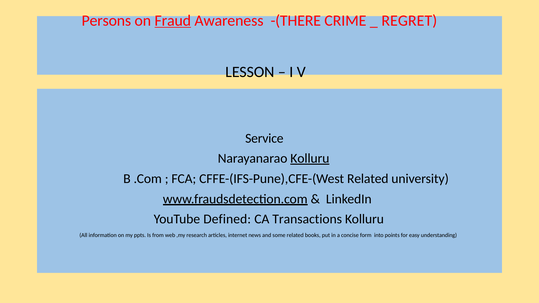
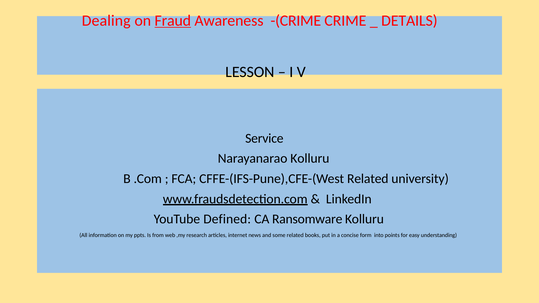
Persons: Persons -> Dealing (106, 21)
-(THERE: -(THERE -> -(CRIME (296, 21)
REGRET: REGRET -> DETAILS (409, 21)
Kolluru underline: present -> none (310, 159)
Transactions: Transactions -> Ransomware (307, 219)
